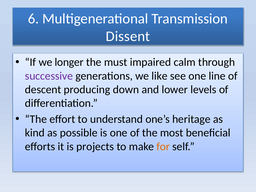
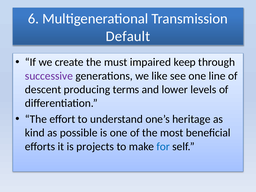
Dissent: Dissent -> Default (128, 36)
longer: longer -> create (69, 62)
calm: calm -> keep (185, 62)
down: down -> terms (126, 90)
for colour: orange -> blue (163, 146)
